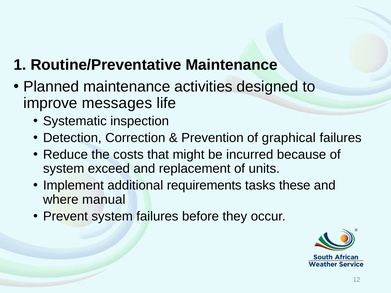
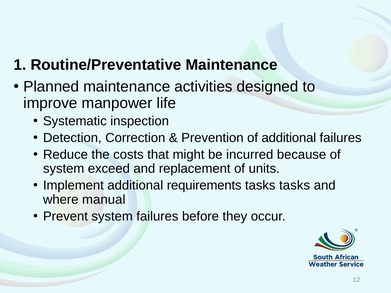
messages: messages -> manpower (117, 103)
of graphical: graphical -> additional (289, 138)
tasks these: these -> tasks (295, 186)
